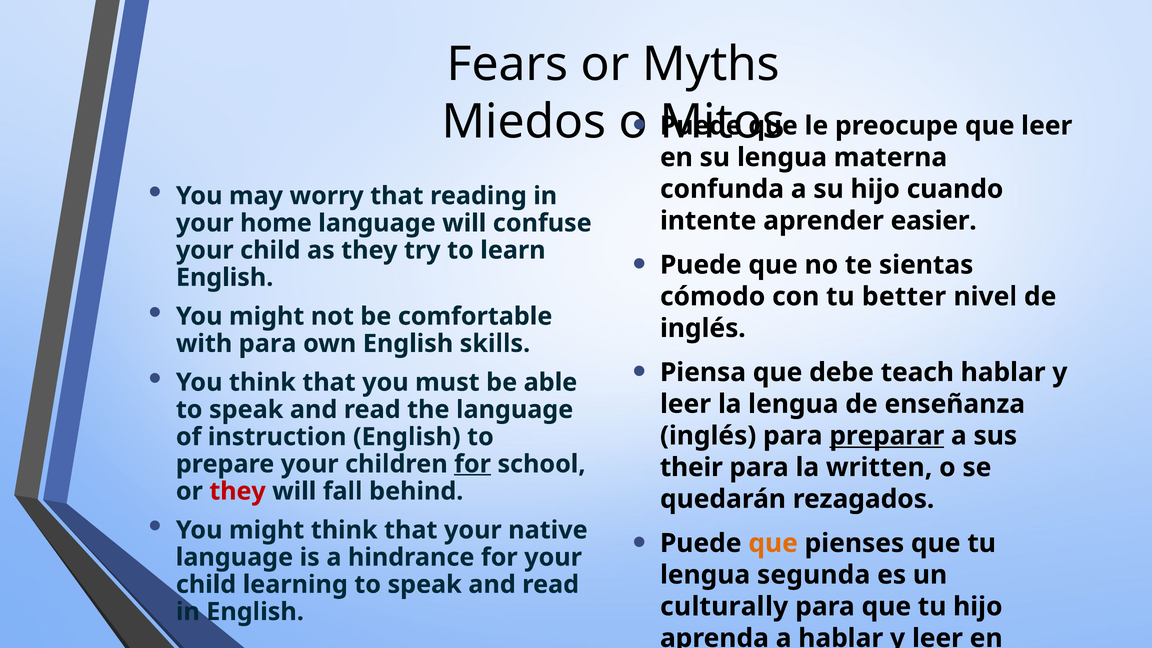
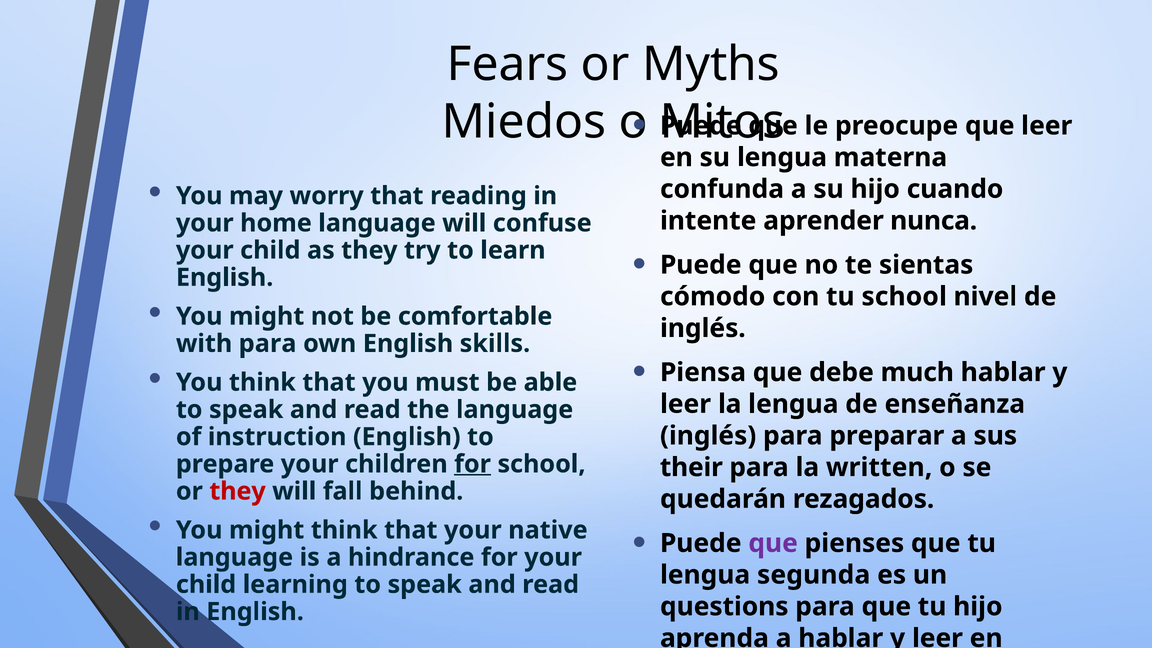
easier: easier -> nunca (934, 221)
tu better: better -> school (904, 297)
teach: teach -> much (917, 372)
preparar underline: present -> none (887, 436)
que colour: orange -> purple (773, 543)
culturally: culturally -> questions (724, 607)
